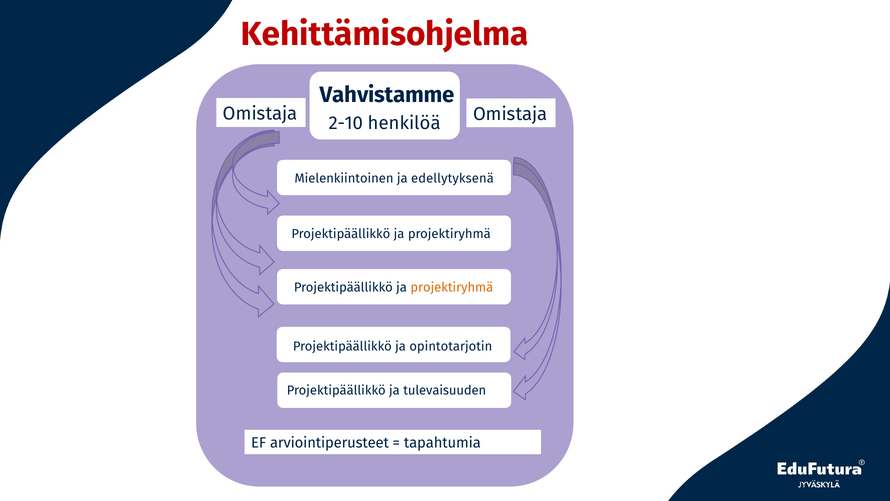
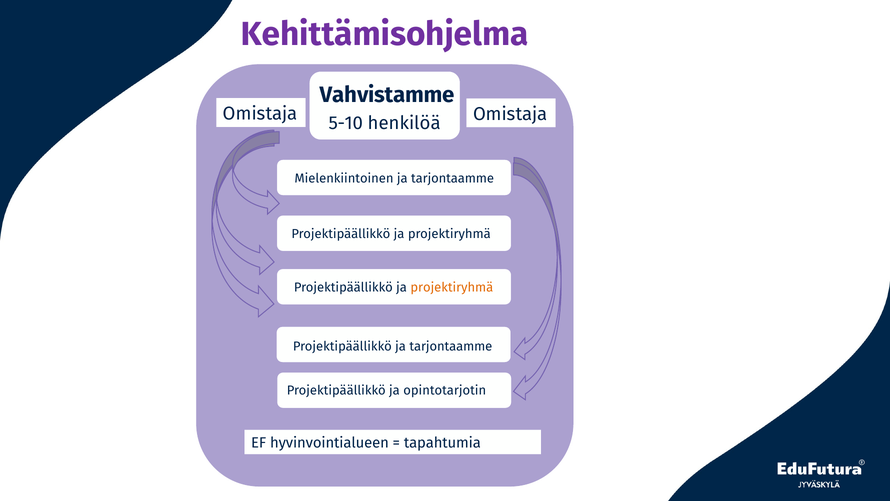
Kehittämisohjelma colour: red -> purple (385, 34)
2-10: 2-10 -> 5-10 (346, 123)
edellytyksenä: edellytyksenä -> tarjontaamme (453, 178)
Projektipäällikkö ja opintotarjotin: opintotarjotin -> tarjontaamme (451, 346)
tulevaisuuden: tulevaisuuden -> opintotarjotin (445, 390)
arviointiperusteet: arviointiperusteet -> hyvinvointialueen (329, 443)
